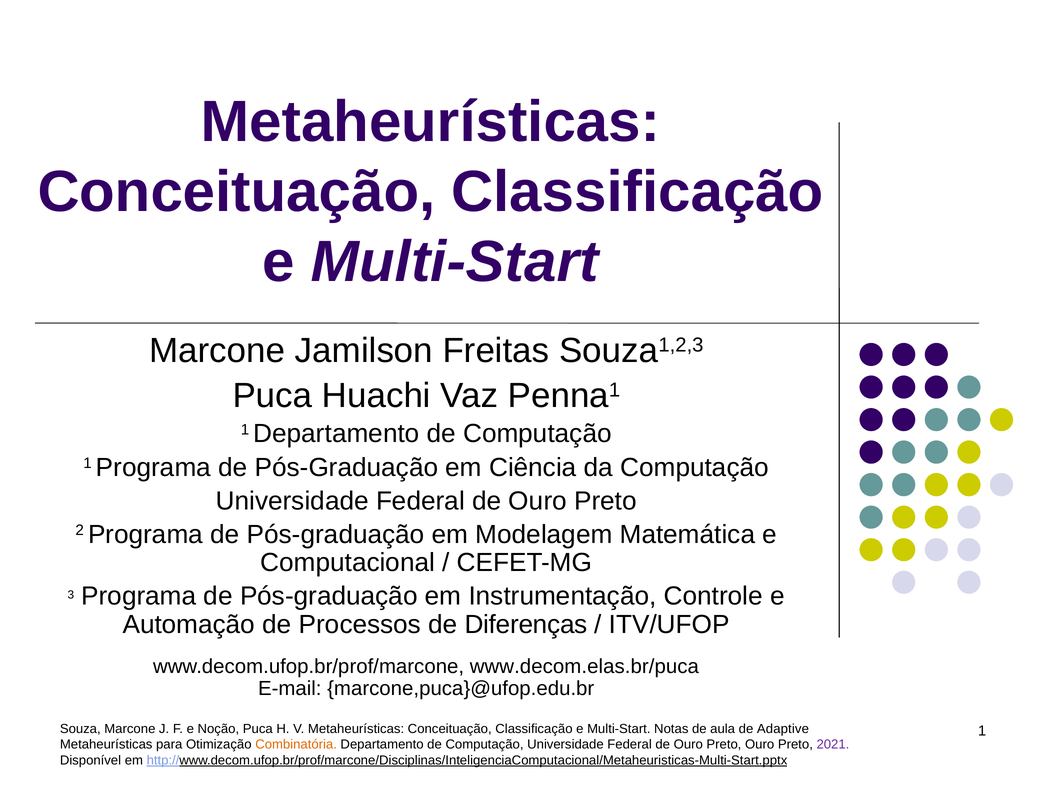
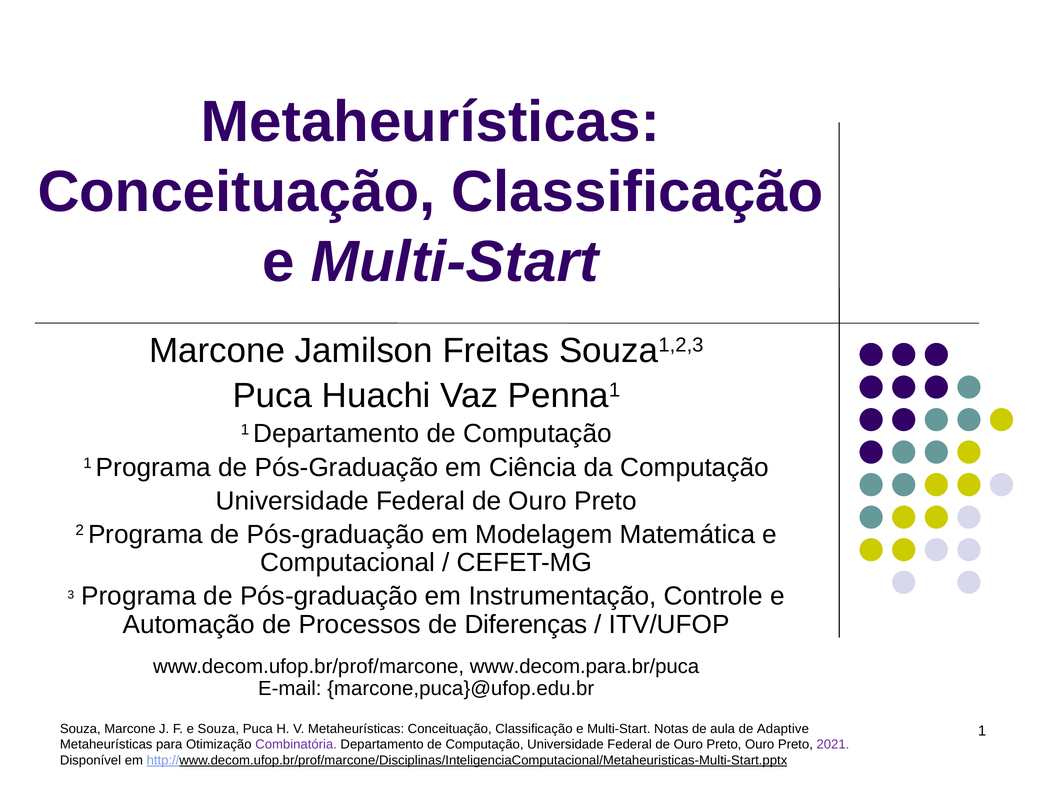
www.decom.elas.br/puca: www.decom.elas.br/puca -> www.decom.para.br/puca (584, 667)
e Noção: Noção -> Souza (218, 729)
Combinatória colour: orange -> purple (296, 745)
